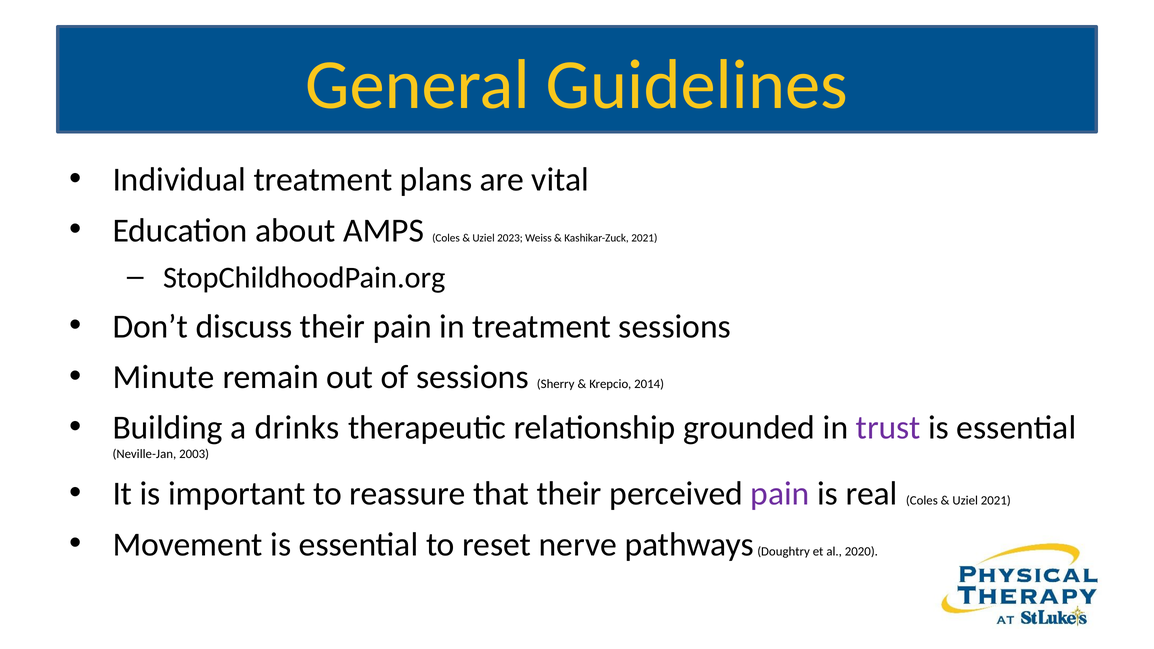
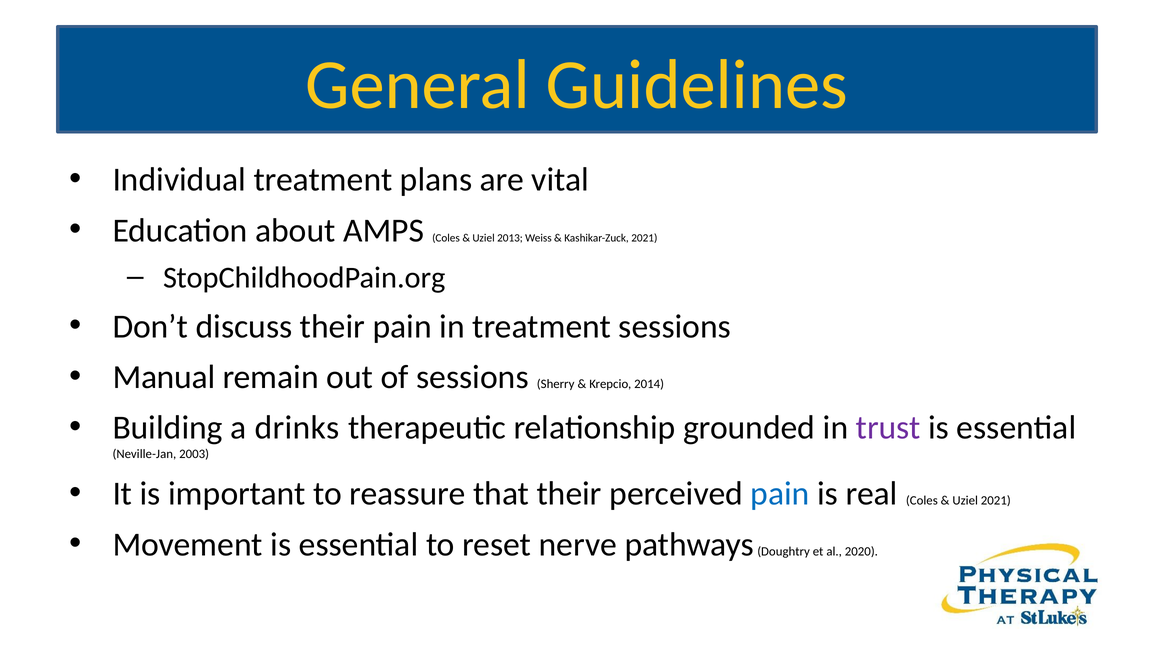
2023: 2023 -> 2013 (510, 238)
Minute: Minute -> Manual (164, 377)
pain colour: purple -> blue (780, 494)
